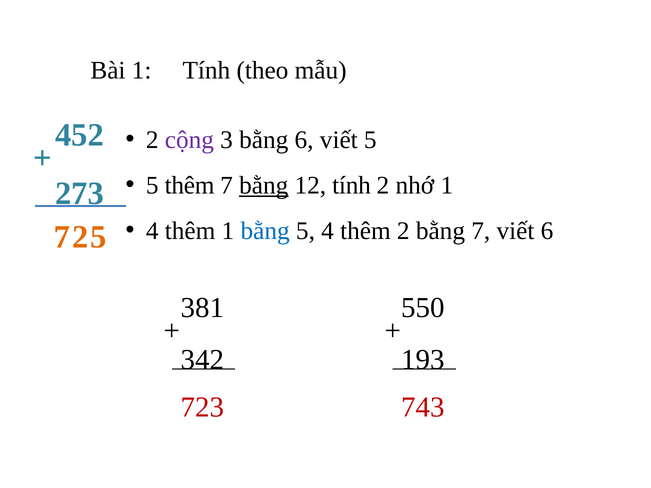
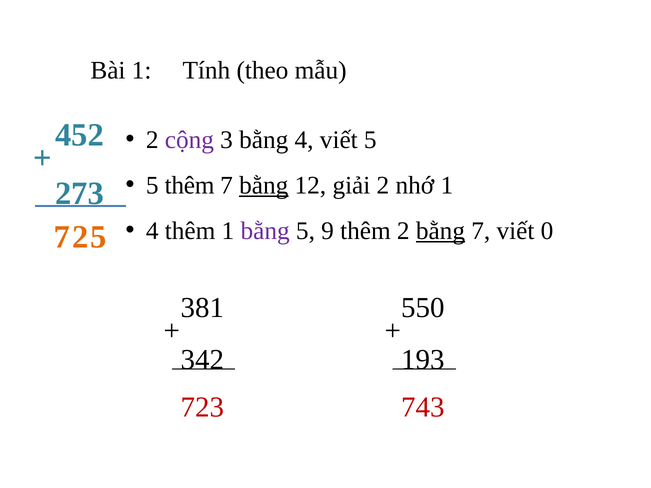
bằng 6: 6 -> 4 (304, 140)
12 tính: tính -> giải (351, 185)
bằng colour: blue -> purple (265, 231)
5 4: 4 -> 9 (328, 231)
bằng underline: none -> present (440, 231)
viết 6: 6 -> 0 (547, 231)
